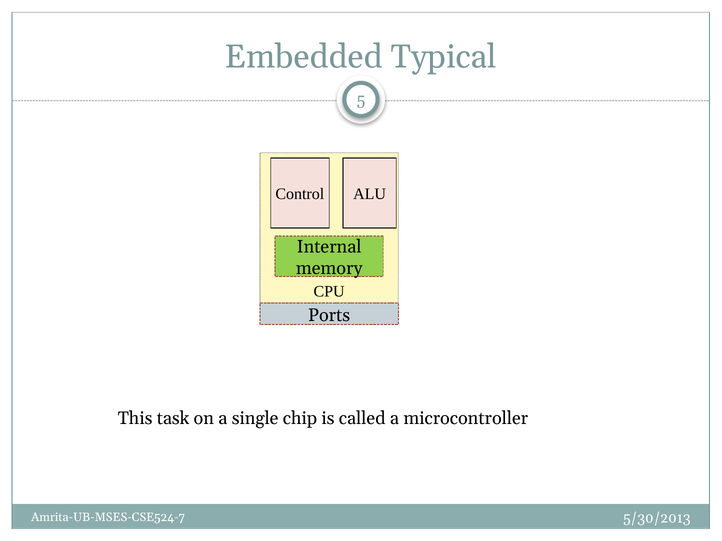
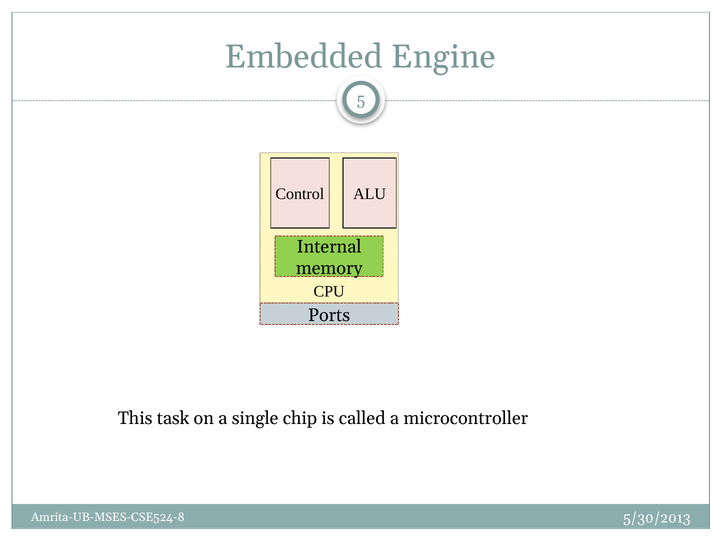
Typical: Typical -> Engine (444, 57)
Amrita-UB-MSES-CSE524-7: Amrita-UB-MSES-CSE524-7 -> Amrita-UB-MSES-CSE524-8 (108, 518)
